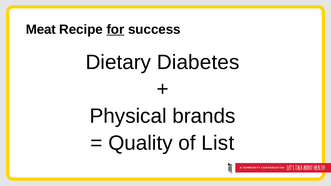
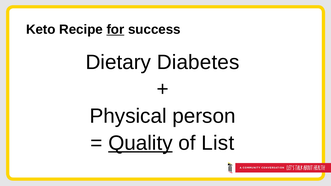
Meat: Meat -> Keto (41, 29)
brands: brands -> person (204, 116)
Quality underline: none -> present (140, 143)
